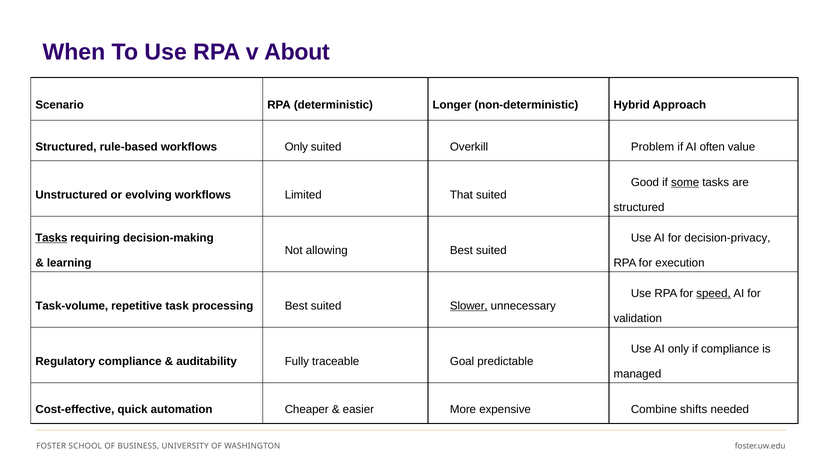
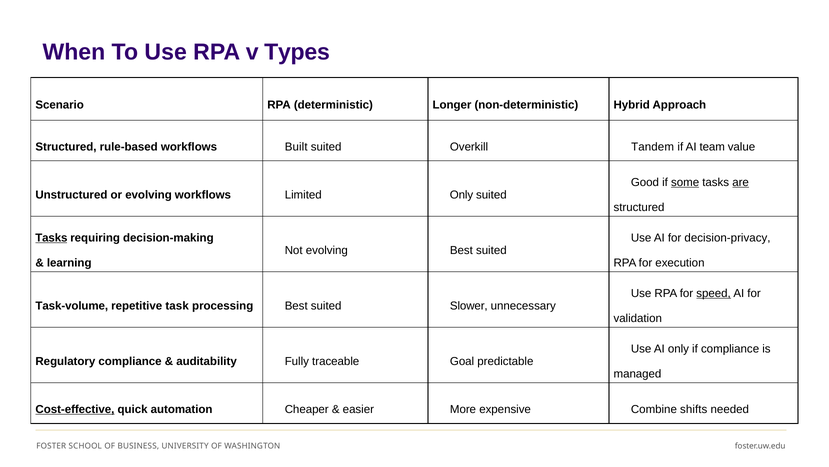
About: About -> Types (297, 52)
Only: Only -> Built (296, 147)
Problem: Problem -> Tandem (653, 147)
often: often -> team (712, 147)
are underline: none -> present (741, 182)
That: That -> Only (462, 195)
Not allowing: allowing -> evolving (327, 250)
Slower underline: present -> none (469, 305)
Cost-effective underline: none -> present (75, 409)
